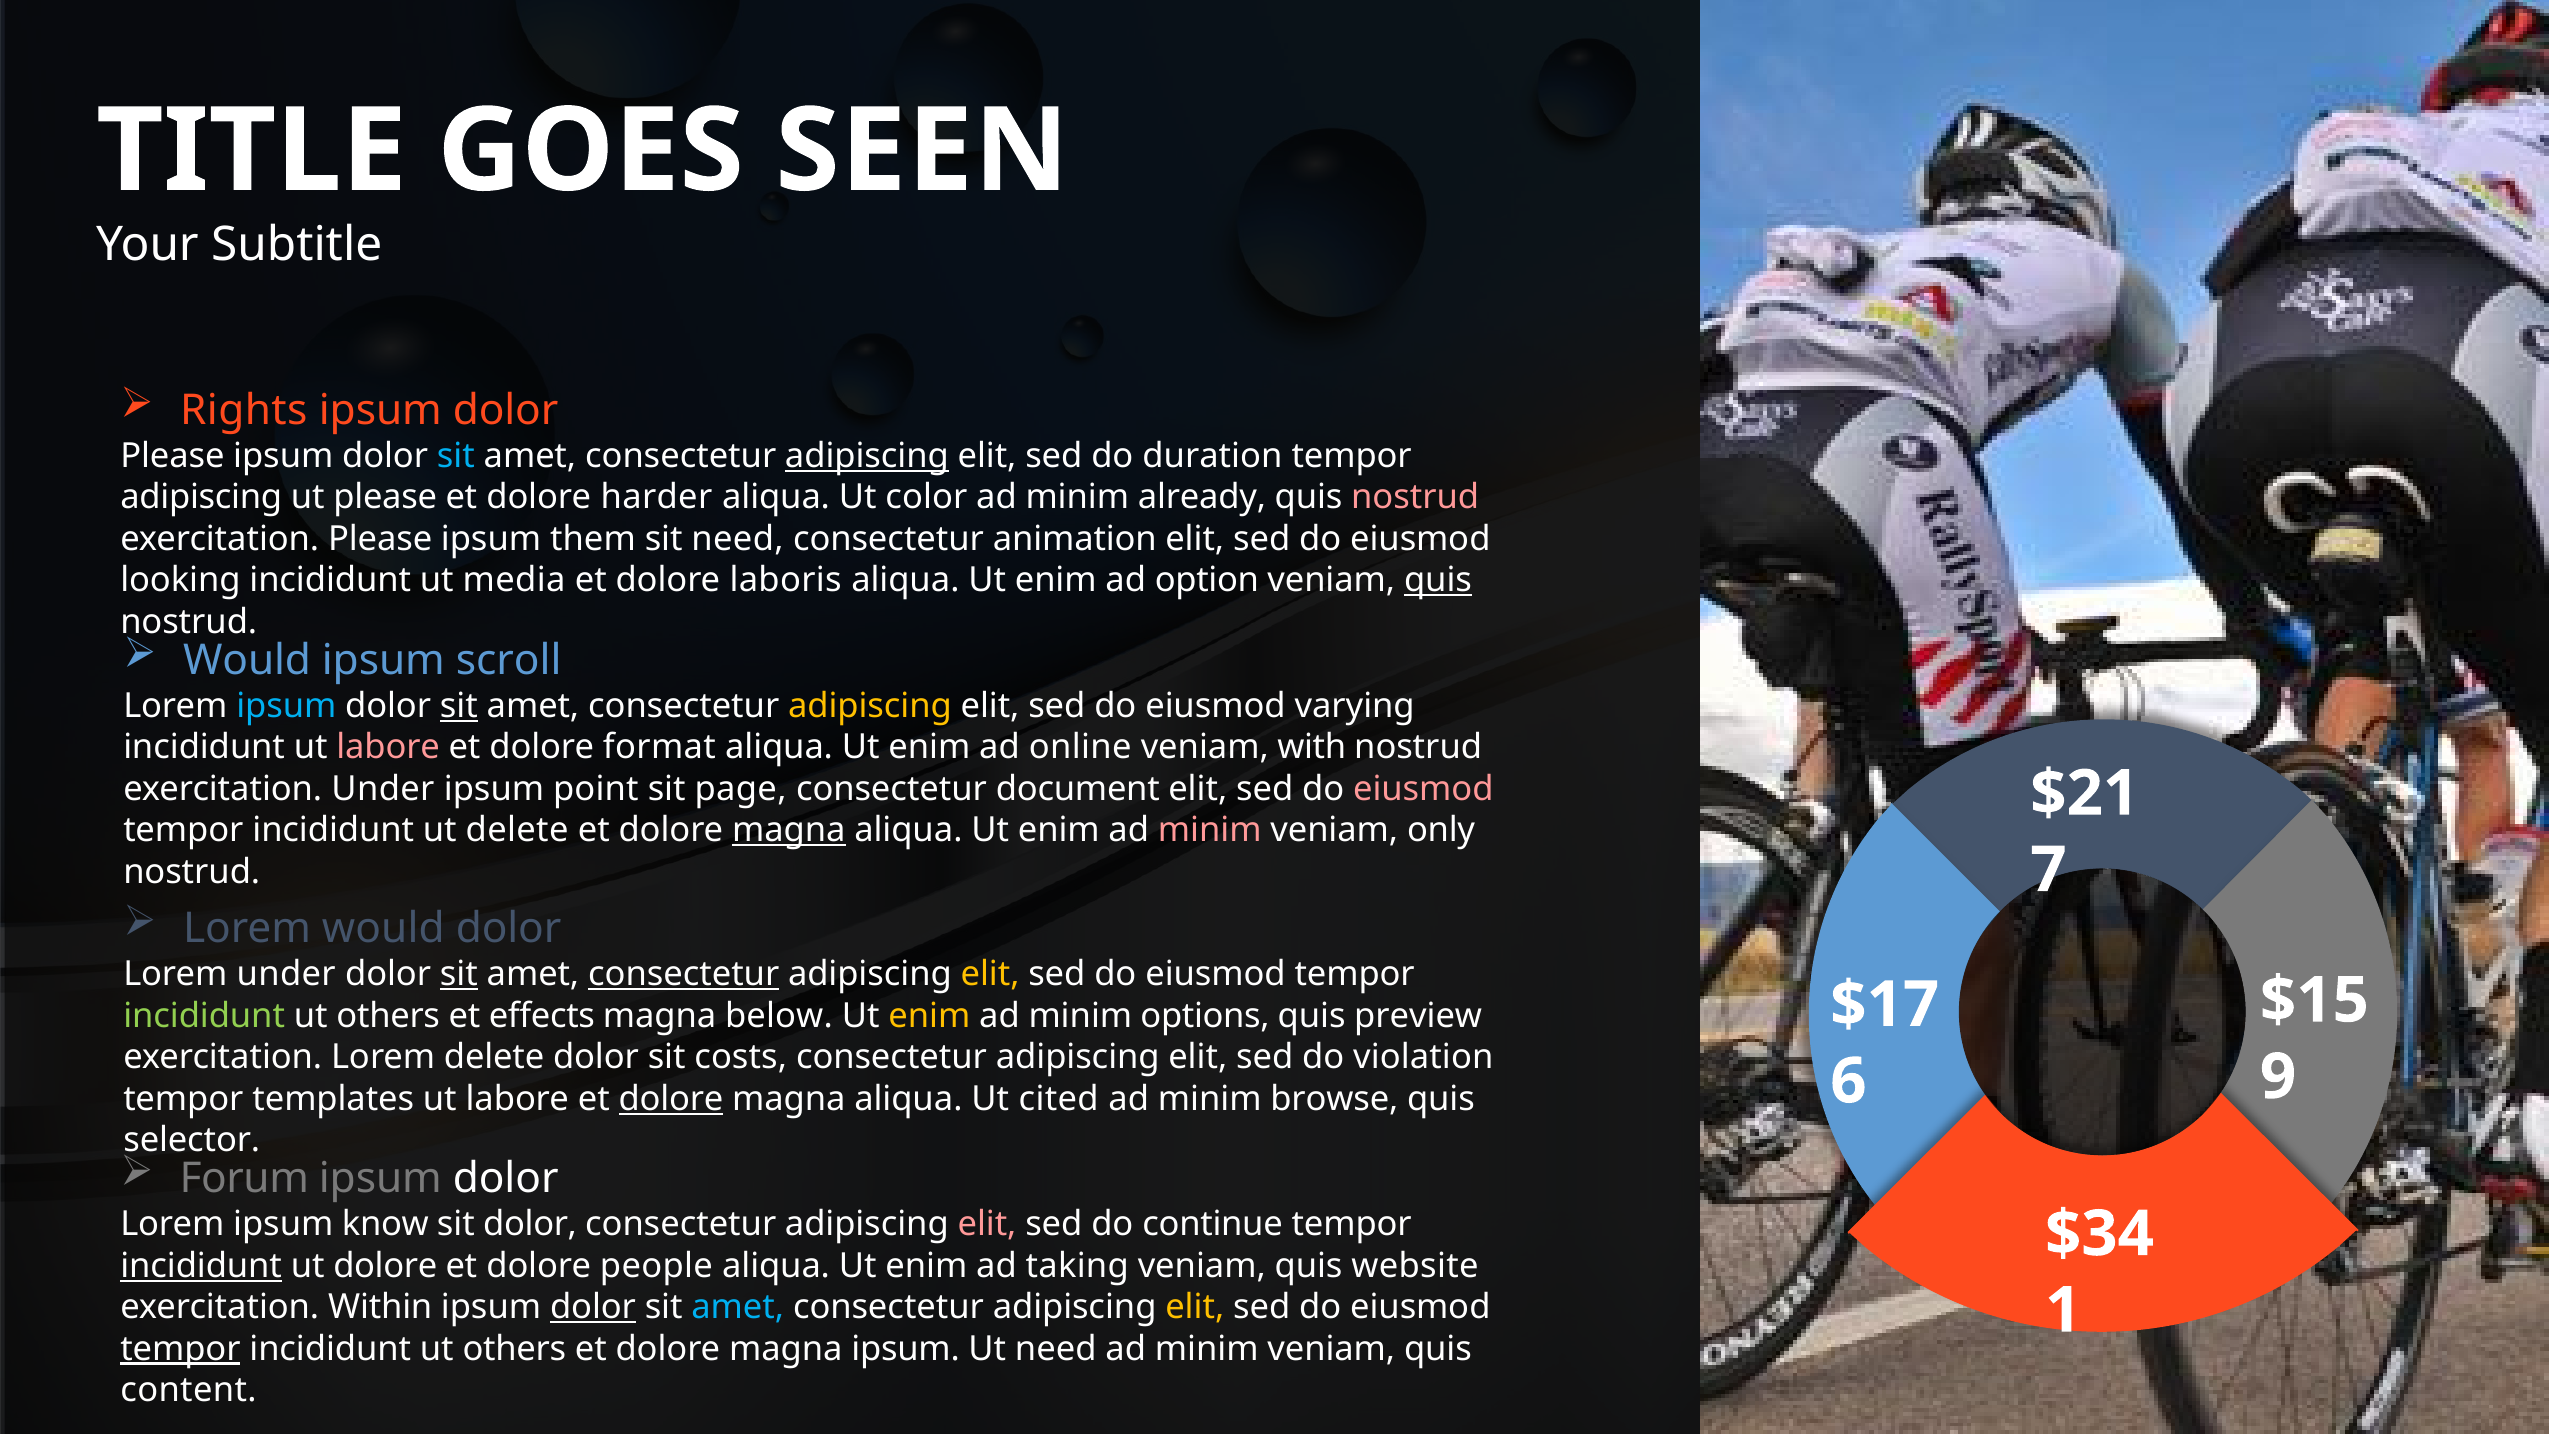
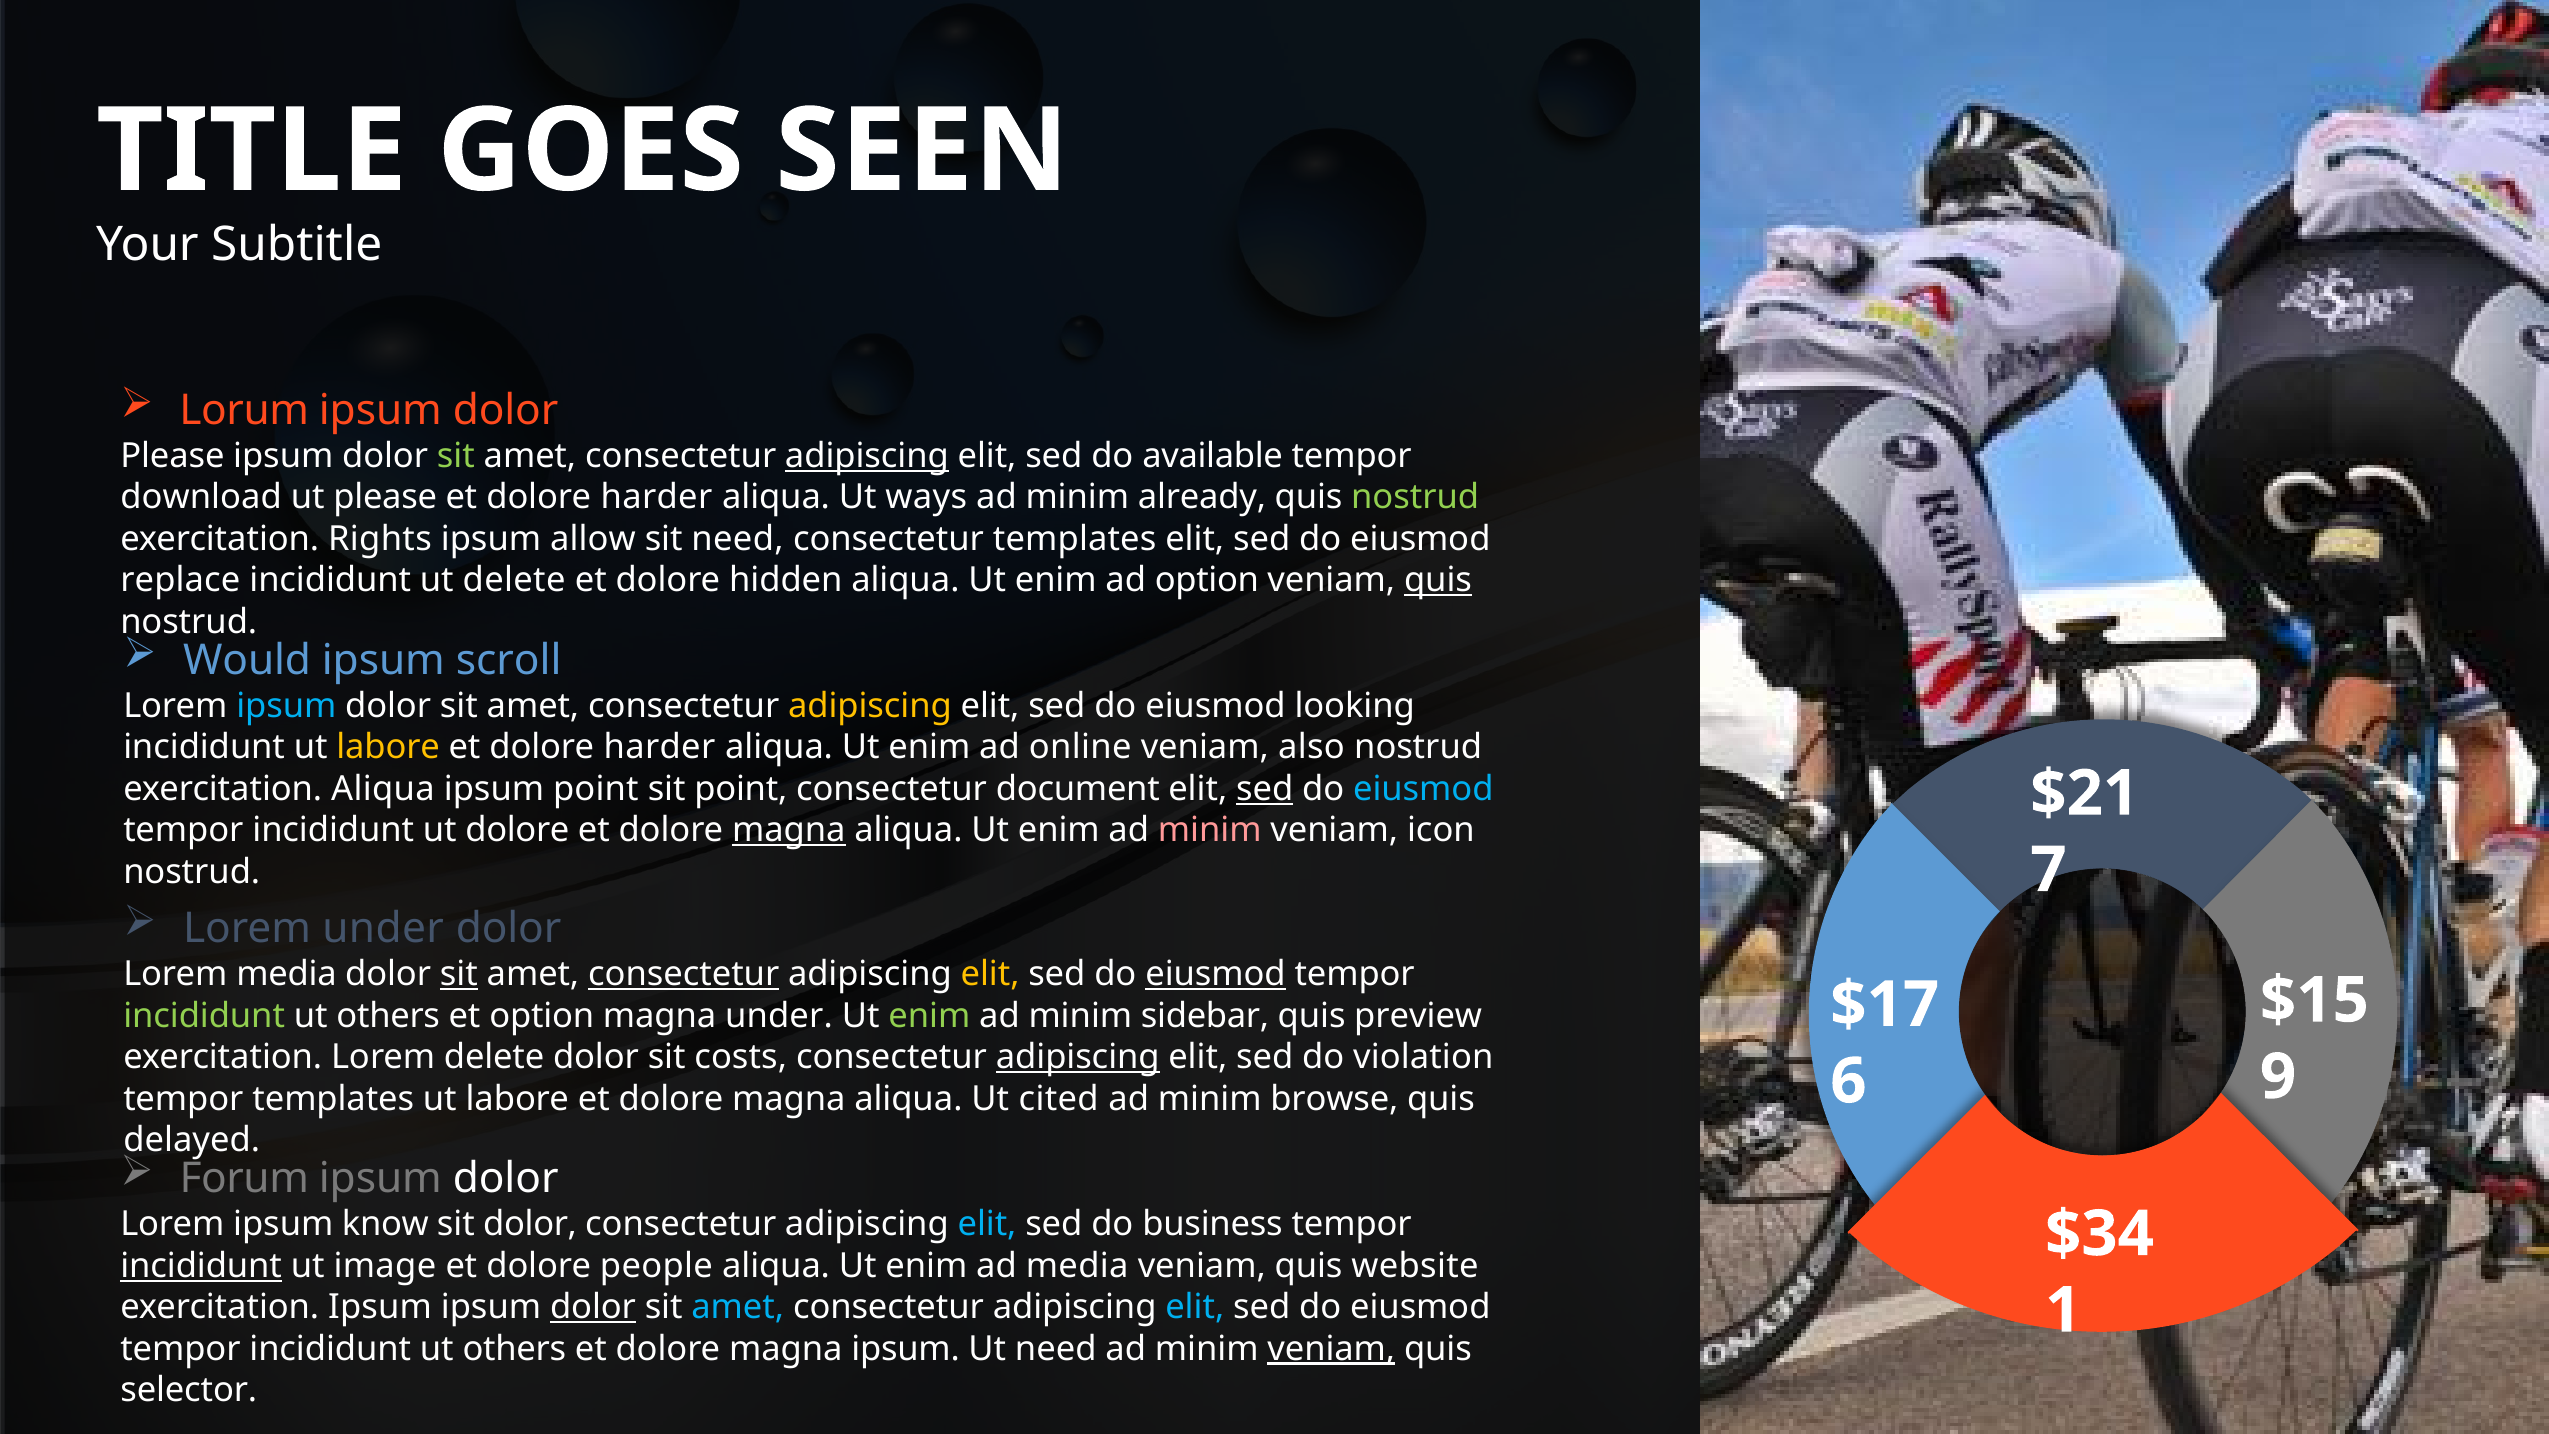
Rights: Rights -> Lorum (244, 410)
sit colour: light blue -> light green (456, 456)
duration: duration -> available (1213, 456)
adipiscing: adipiscing -> download (201, 497)
color: color -> ways (926, 497)
nostrud colour: pink -> light green (1415, 497)
exercitation Please: Please -> Rights (380, 539)
them: them -> allow (593, 539)
consectetur animation: animation -> templates (1075, 539)
looking: looking -> replace (180, 580)
ut media: media -> delete (514, 580)
laboris: laboris -> hidden (786, 580)
sit underline: present -> none (459, 706)
varying: varying -> looking (1355, 706)
labore colour: pink -> yellow (388, 747)
format: format -> harder (659, 747)
with: with -> also (1311, 747)
exercitation Under: Under -> Aliqua (383, 789)
sit page: page -> point (741, 789)
sed underline: none -> present (1265, 789)
eiusmod colour: pink -> light blue (1423, 789)
ut delete: delete -> dolore (517, 830)
only: only -> icon (1441, 830)
Lorem would: would -> under (383, 928)
Lorem under: under -> media (286, 974)
eiusmod underline: none -> present (1215, 974)
et effects: effects -> option (542, 1016)
magna below: below -> under (779, 1016)
enim colour: yellow -> light green (929, 1016)
options: options -> sidebar (1205, 1016)
adipiscing underline: none -> present (1078, 1057)
dolore underline: present -> none (671, 1099)
selector: selector -> delayed (192, 1140)
elit colour: pink -> light blue (987, 1224)
continue: continue -> business (1213, 1224)
ut dolore: dolore -> image (385, 1266)
ad taking: taking -> media (1077, 1266)
exercitation Within: Within -> Ipsum (380, 1307)
elit colour: yellow -> light blue (1195, 1307)
tempor underline: present -> none (180, 1348)
veniam underline: none -> present (1331, 1348)
content: content -> selector (189, 1390)
